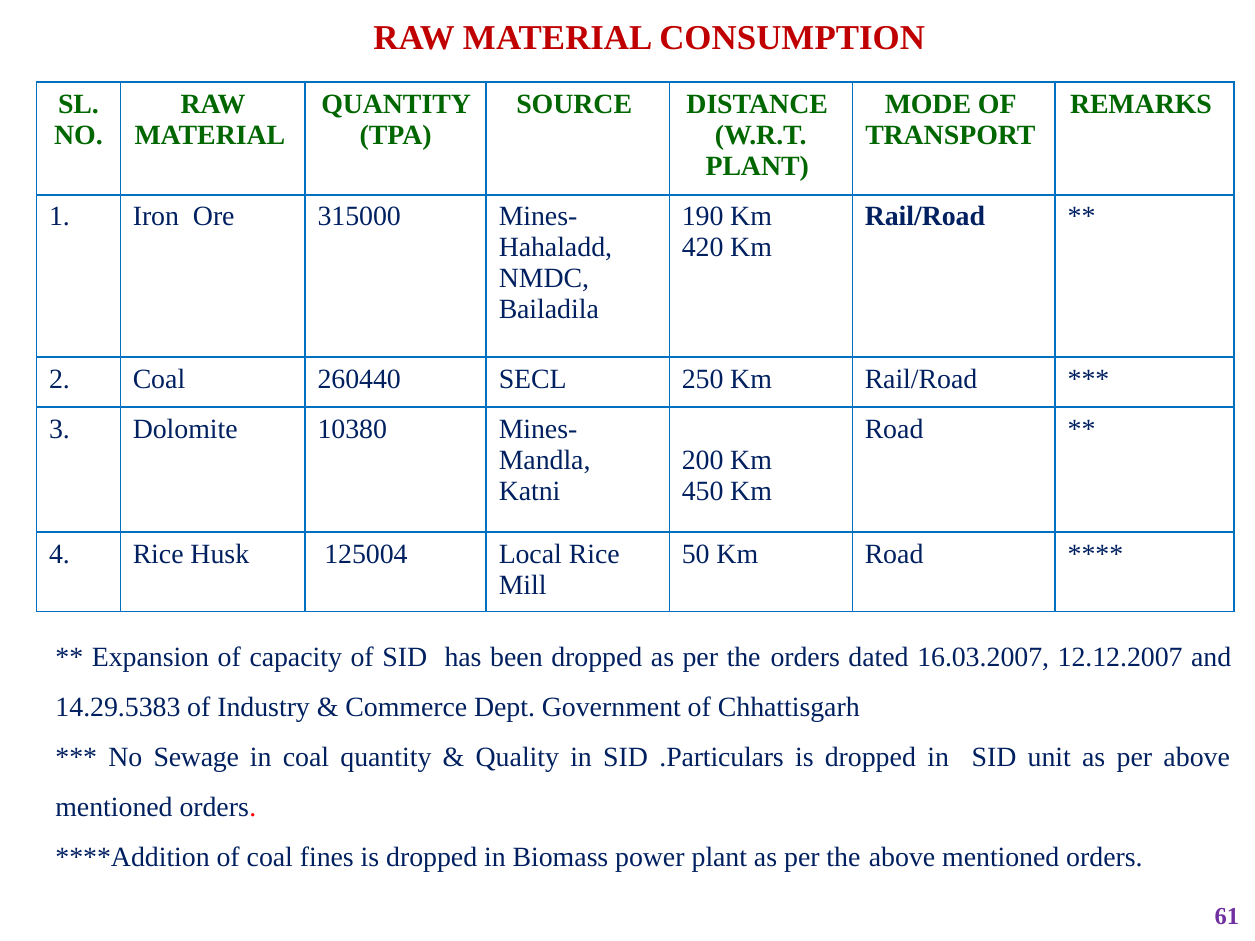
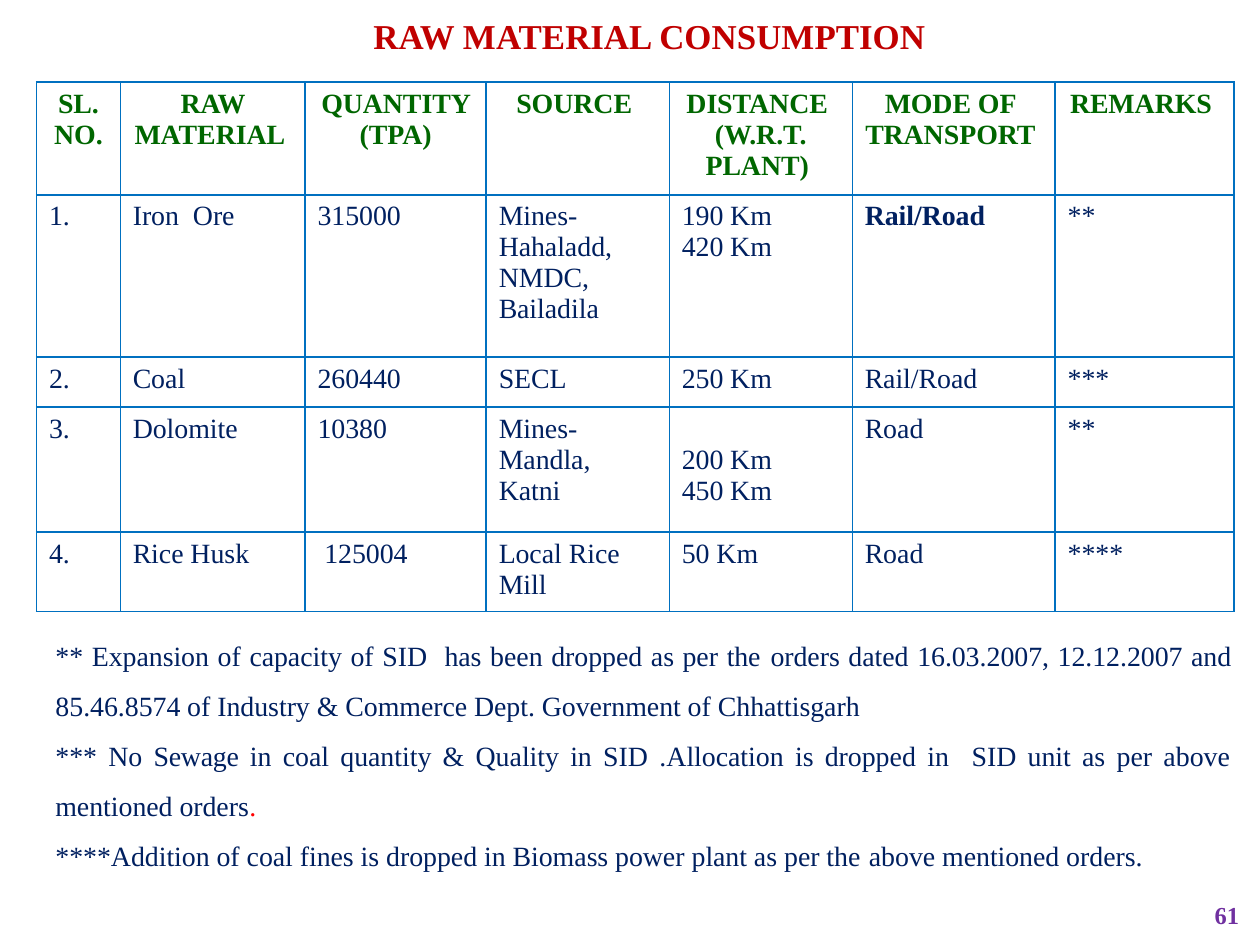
14.29.5383: 14.29.5383 -> 85.46.8574 (118, 708)
.Particulars: .Particulars -> .Allocation (722, 758)
